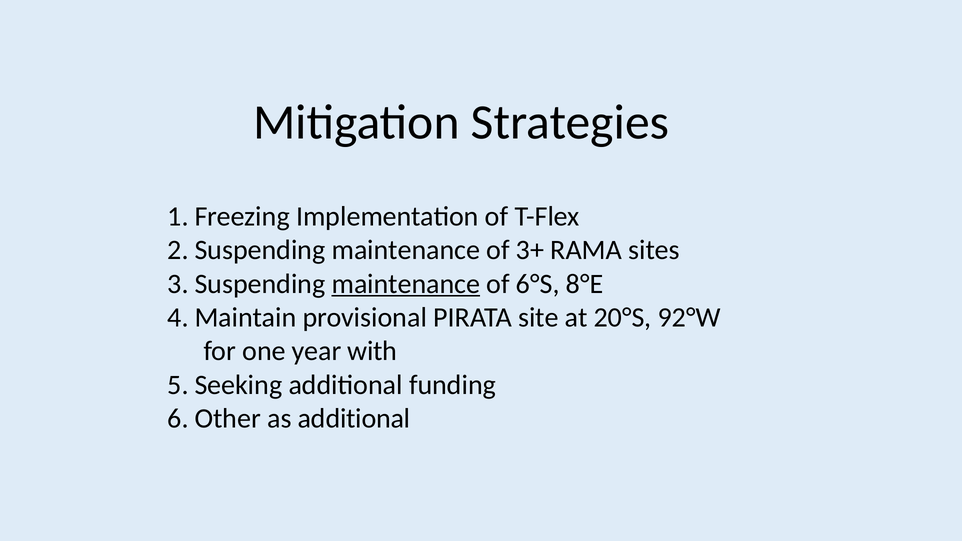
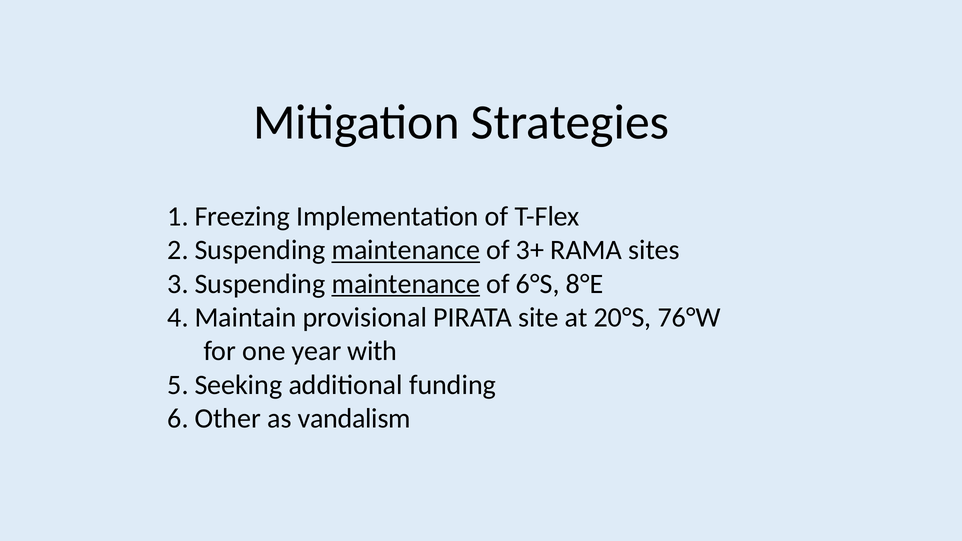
maintenance underline: none -> present (406, 250)
92°W: 92°W -> 76°W (689, 318)
as additional: additional -> vandalism (354, 419)
